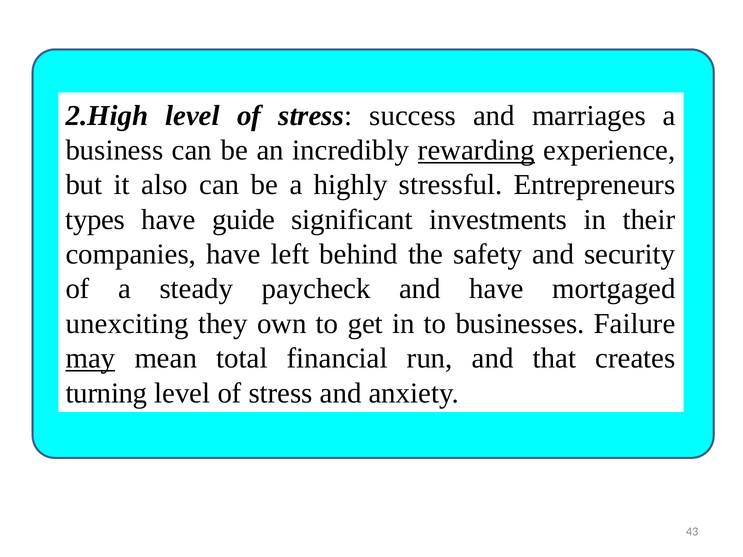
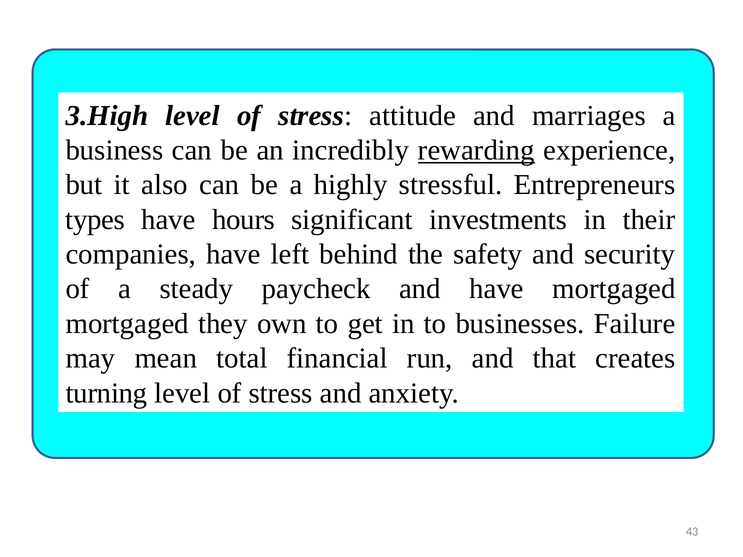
2.High: 2.High -> 3.High (107, 116)
success: success -> attitude (413, 116)
guide: guide -> hours (244, 220)
unexciting: unexciting -> mortgaged (127, 324)
may underline: present -> none (90, 358)
